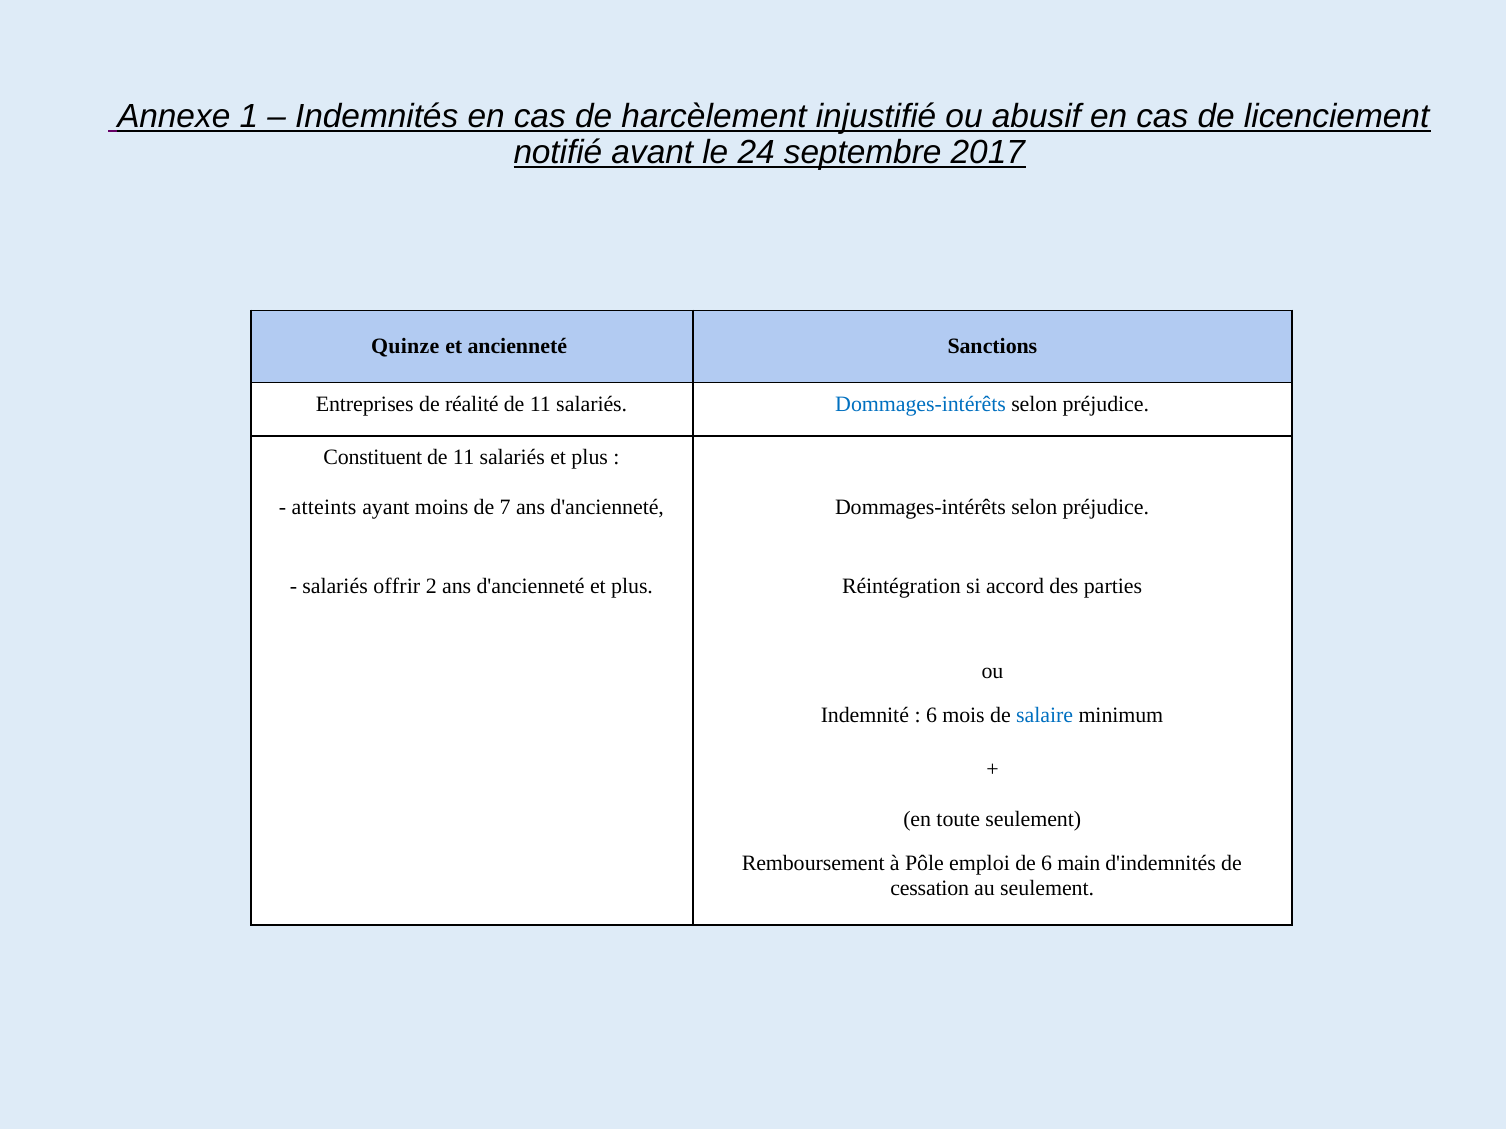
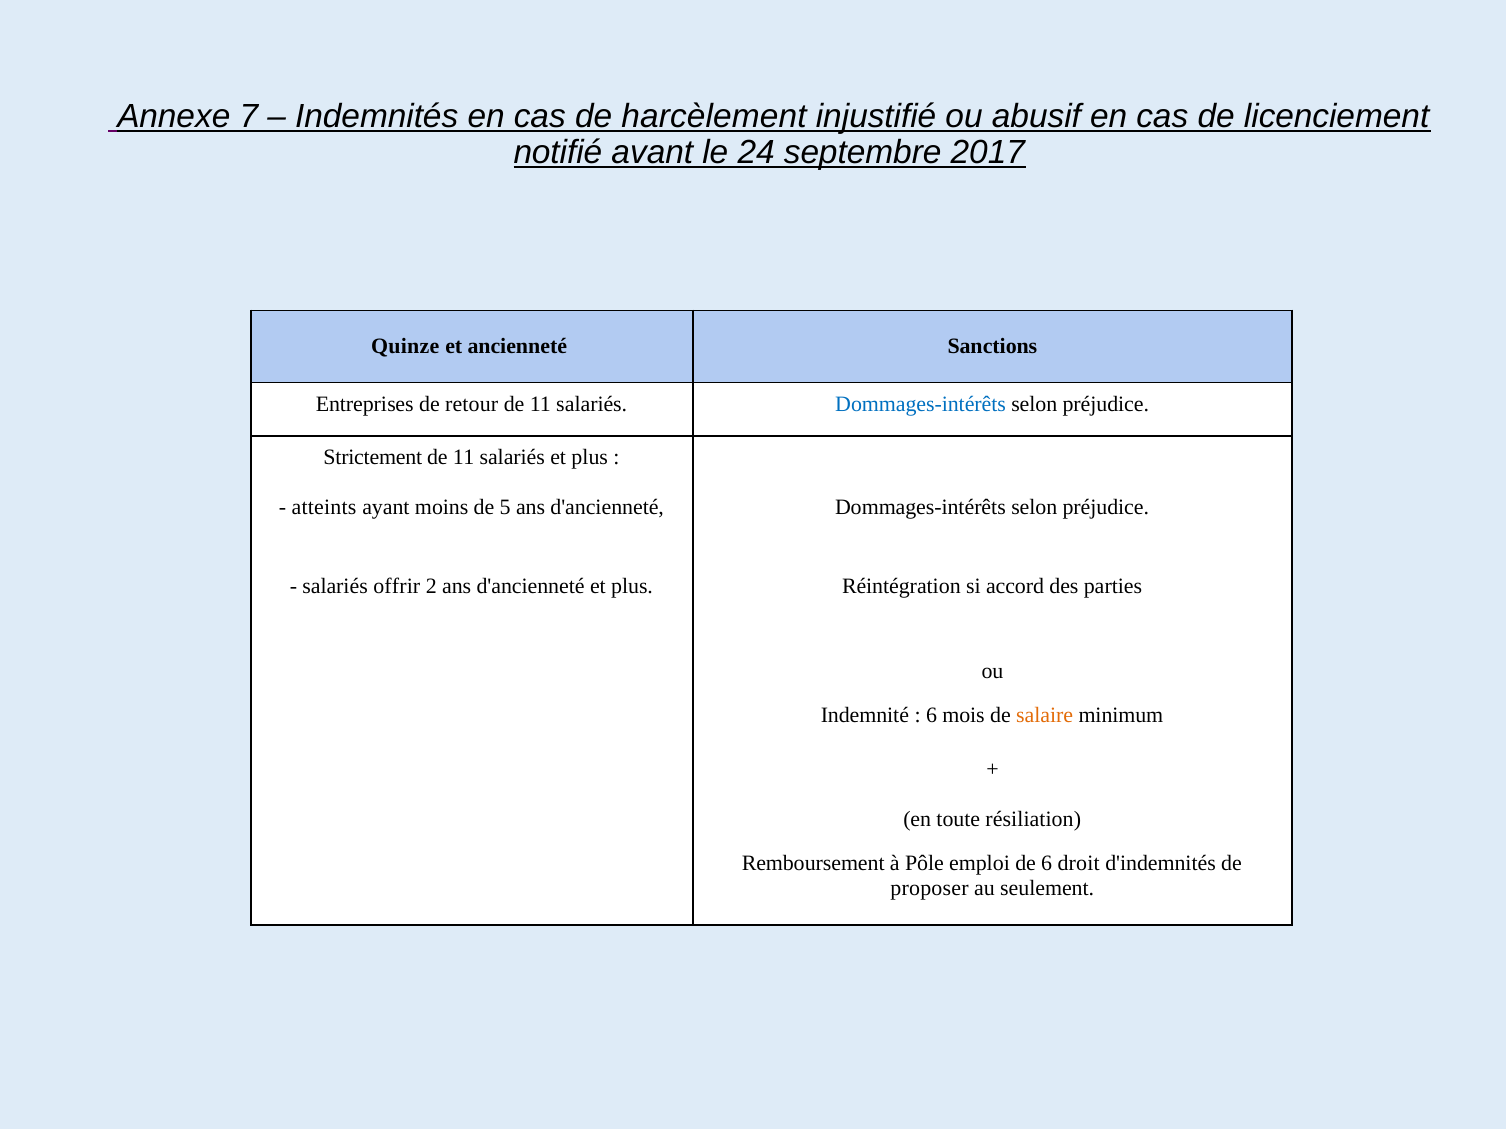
1: 1 -> 7 (249, 116)
réalité: réalité -> retour (472, 404)
Constituent: Constituent -> Strictement (373, 458)
7: 7 -> 5 (505, 507)
salaire colour: blue -> orange (1045, 716)
toute seulement: seulement -> résiliation (1033, 819)
main: main -> droit (1079, 864)
cessation: cessation -> proposer (930, 888)
